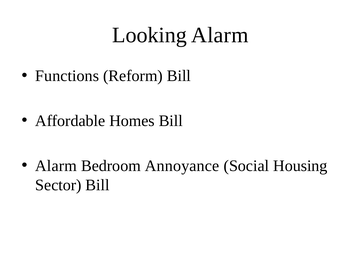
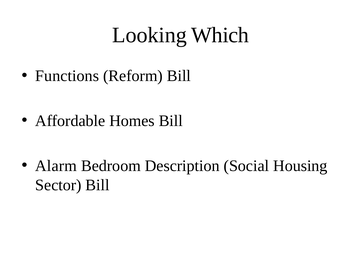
Looking Alarm: Alarm -> Which (220, 35)
Annoyance: Annoyance -> Description (182, 166)
